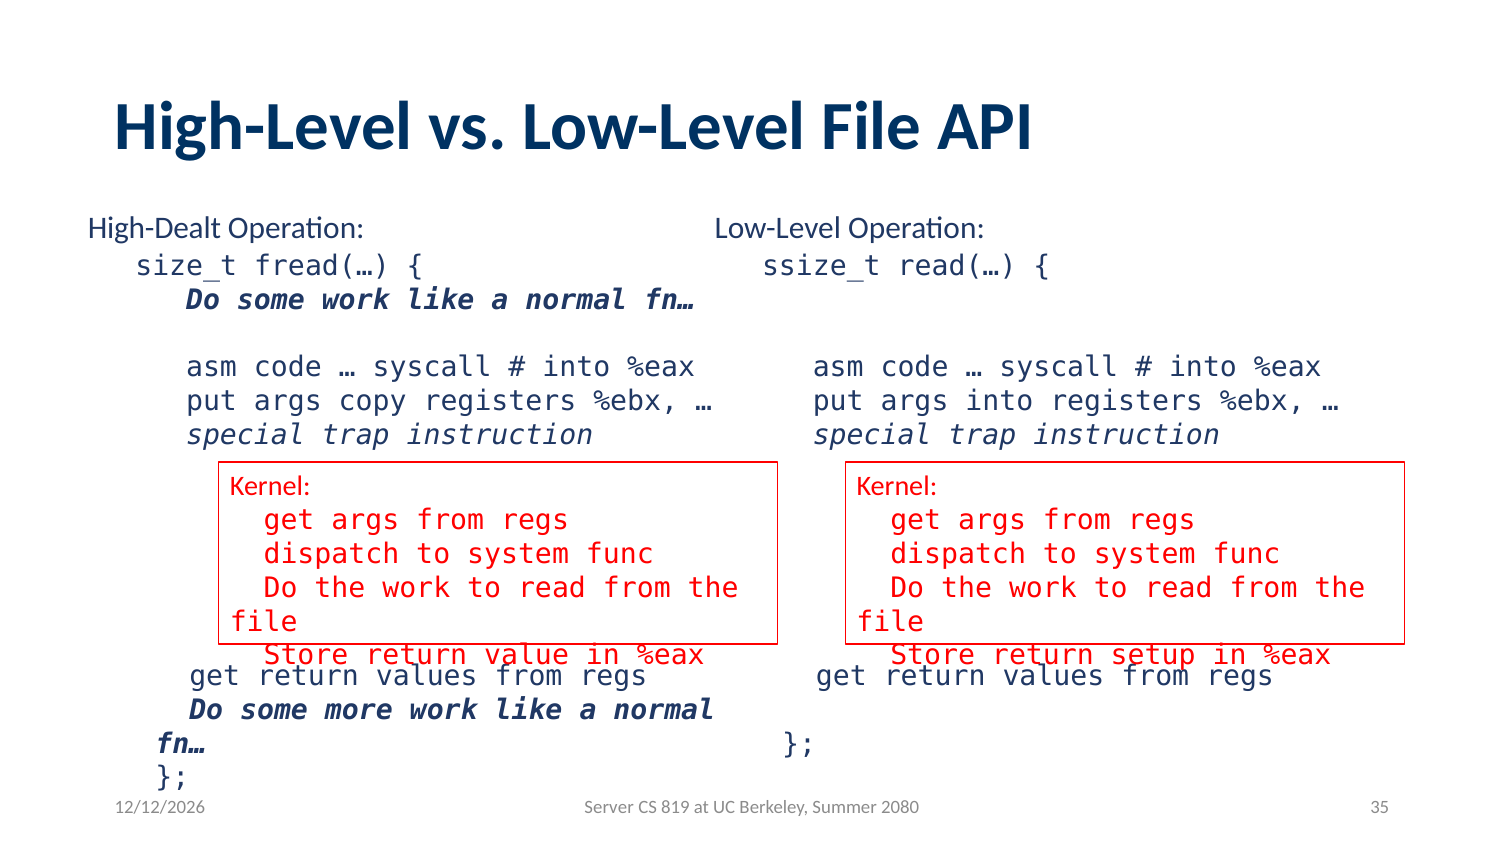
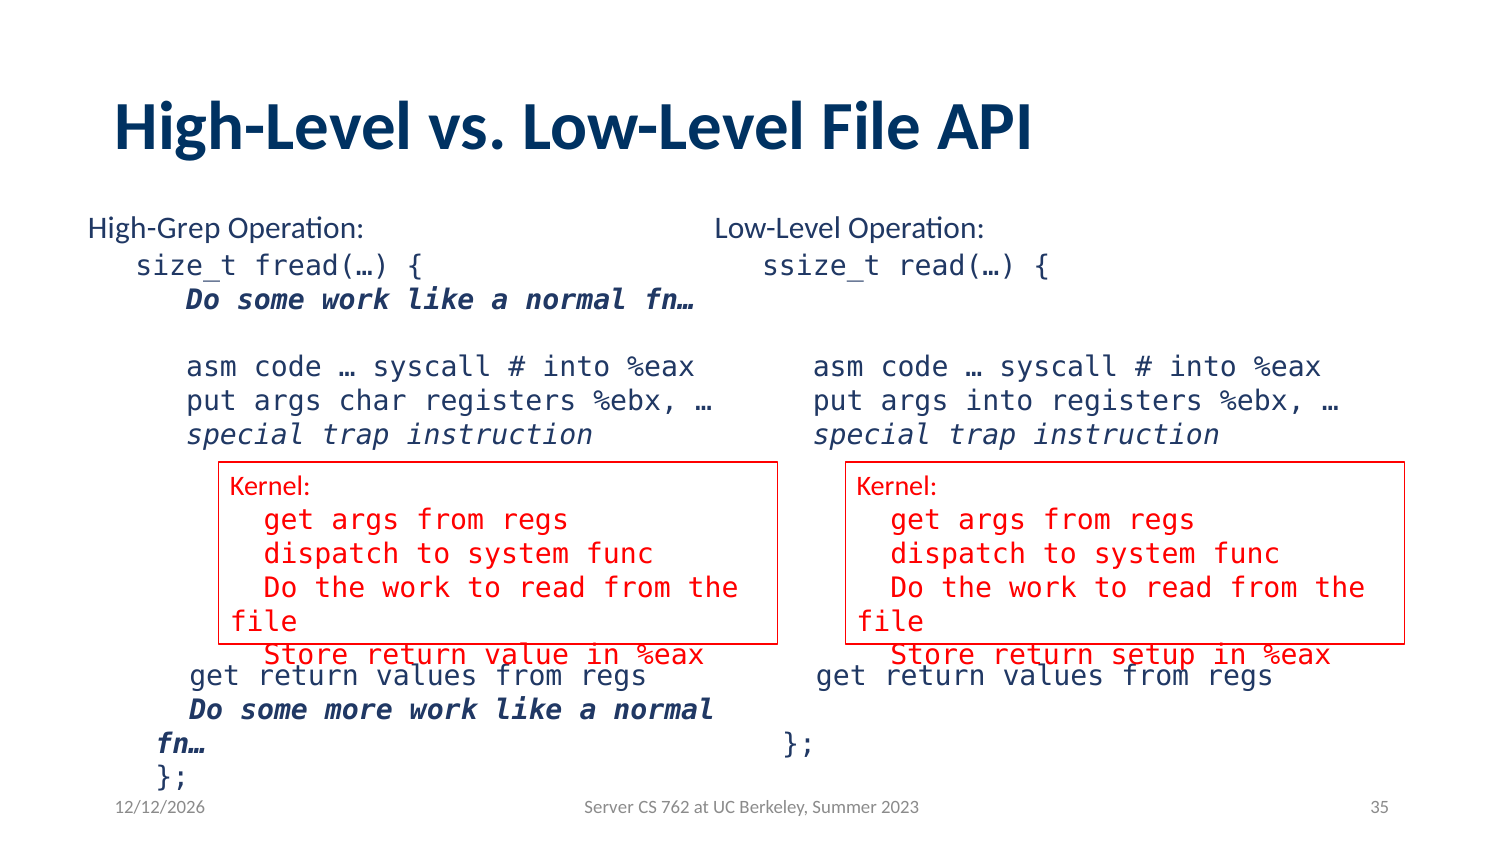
High-Dealt: High-Dealt -> High-Grep (154, 228)
copy: copy -> char (373, 402)
819: 819 -> 762 (675, 808)
2080: 2080 -> 2023 (900, 808)
